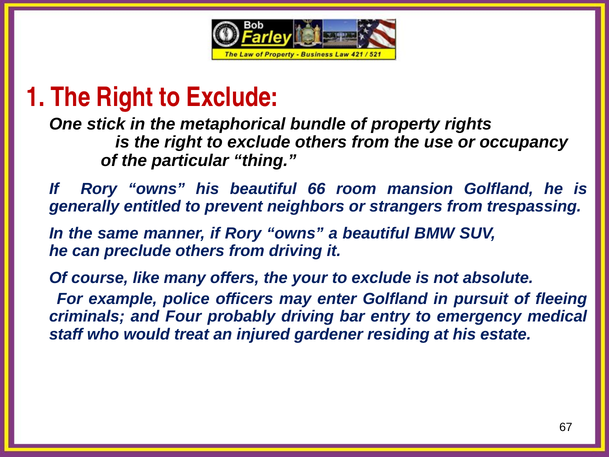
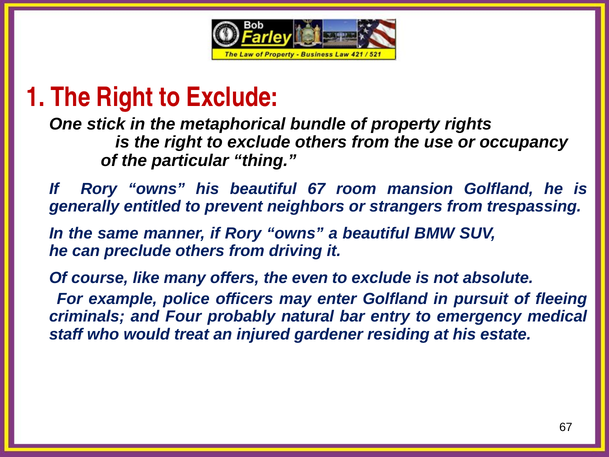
beautiful 66: 66 -> 67 (316, 189)
your: your -> even (310, 278)
probably driving: driving -> natural (308, 316)
